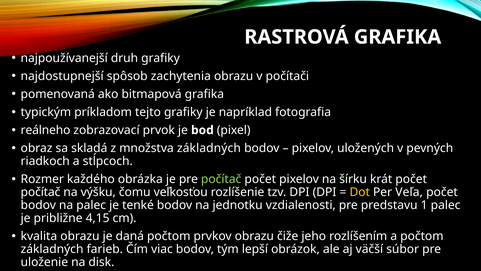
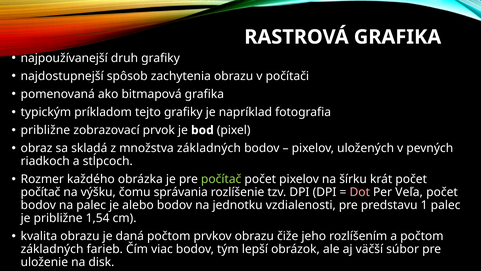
reálneho: reálneho -> približne (45, 130)
veľkosťou: veľkosťou -> správania (181, 192)
Dot colour: yellow -> pink (360, 192)
tenké: tenké -> alebo (138, 205)
4,15: 4,15 -> 1,54 (98, 218)
